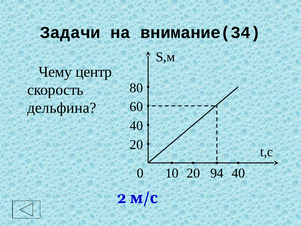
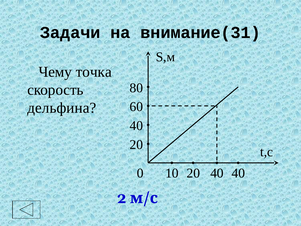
внимание(34: внимание(34 -> внимание(31 (201, 33)
центр: центр -> точка (94, 72)
10 20 94: 94 -> 40 (217, 173)
